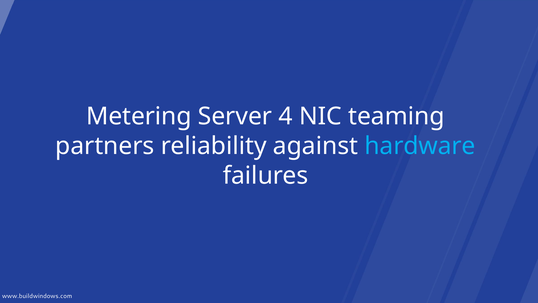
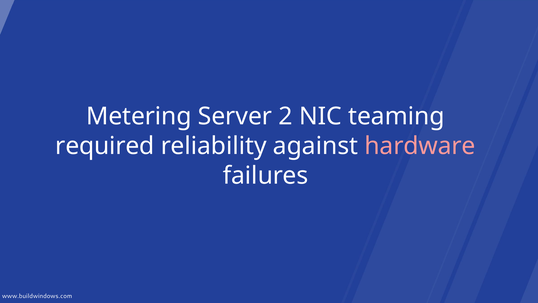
4: 4 -> 2 (286, 116)
partners: partners -> required (105, 146)
hardware colour: light blue -> pink (420, 146)
